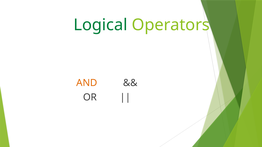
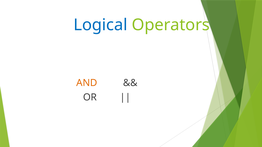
Logical colour: green -> blue (100, 25)
